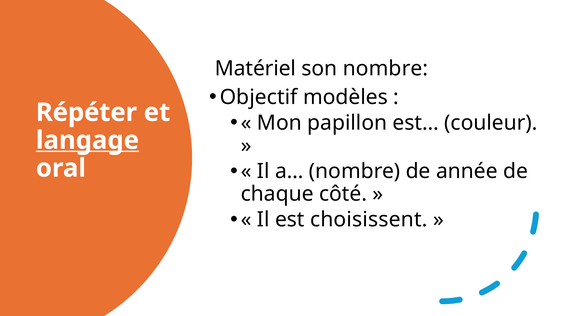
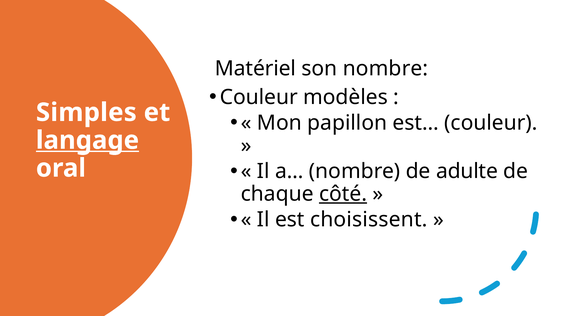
Objectif: Objectif -> Couleur (259, 97)
Répéter: Répéter -> Simples (86, 112)
année: année -> adulte (467, 171)
côté underline: none -> present (343, 194)
